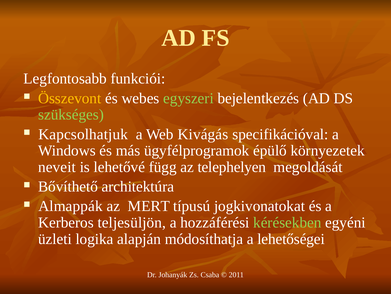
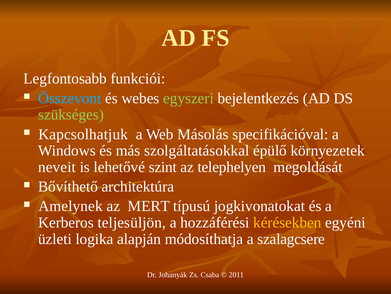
Összevont colour: yellow -> light blue (70, 98)
Kivágás: Kivágás -> Másolás (203, 134)
ügyfélprogramok: ügyfélprogramok -> szolgáltatásokkal (197, 150)
függ: függ -> szint (163, 167)
Almappák: Almappák -> Amelynek (70, 206)
kérésekben colour: light green -> yellow (287, 222)
lehetőségei: lehetőségei -> szalagcsere (291, 239)
